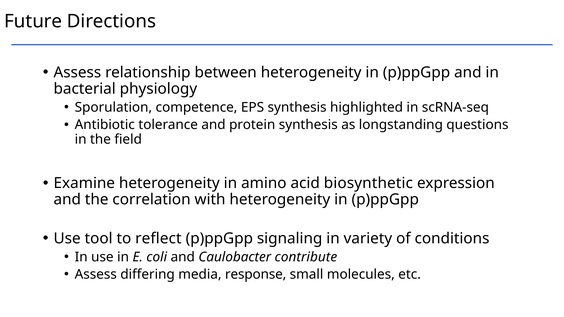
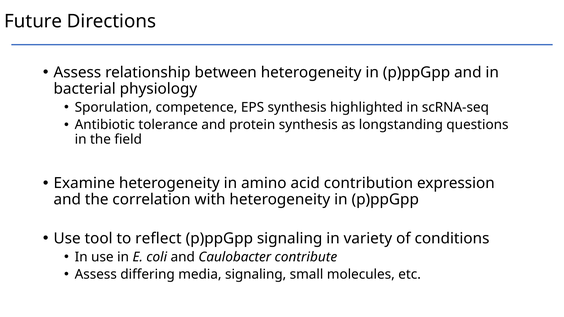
biosynthetic: biosynthetic -> contribution (368, 183)
media response: response -> signaling (256, 275)
